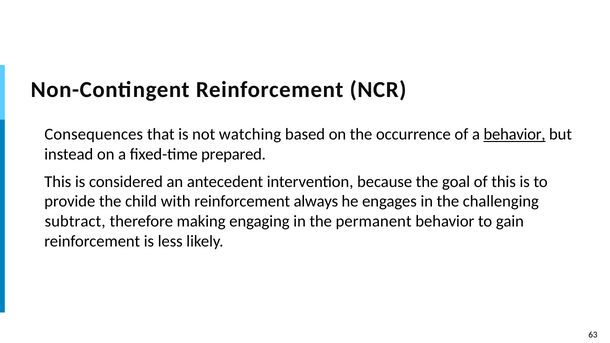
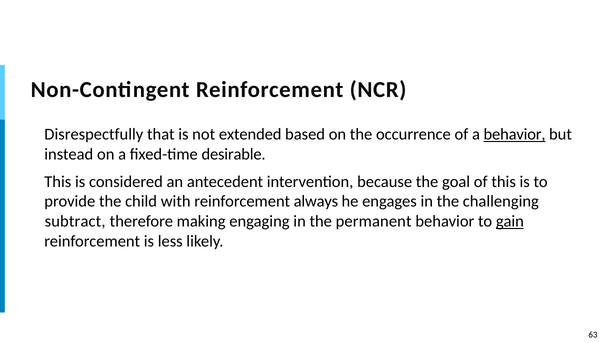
Consequences: Consequences -> Disrespectfully (94, 135)
watching: watching -> extended (250, 135)
prepared: prepared -> desirable (234, 154)
gain underline: none -> present (510, 221)
